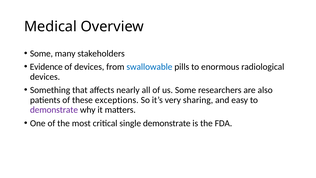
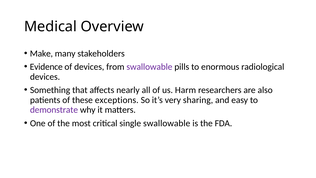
Some: Some -> Make (41, 53)
swallowable colour: blue -> purple (149, 67)
us Some: Some -> Harm (185, 90)
single demonstrate: demonstrate -> swallowable (167, 123)
